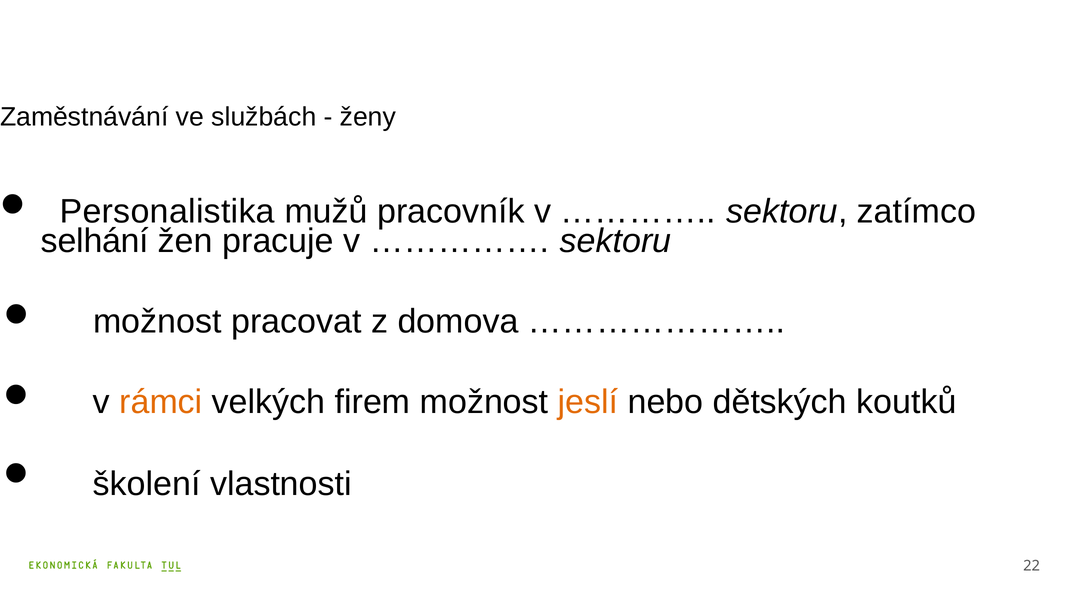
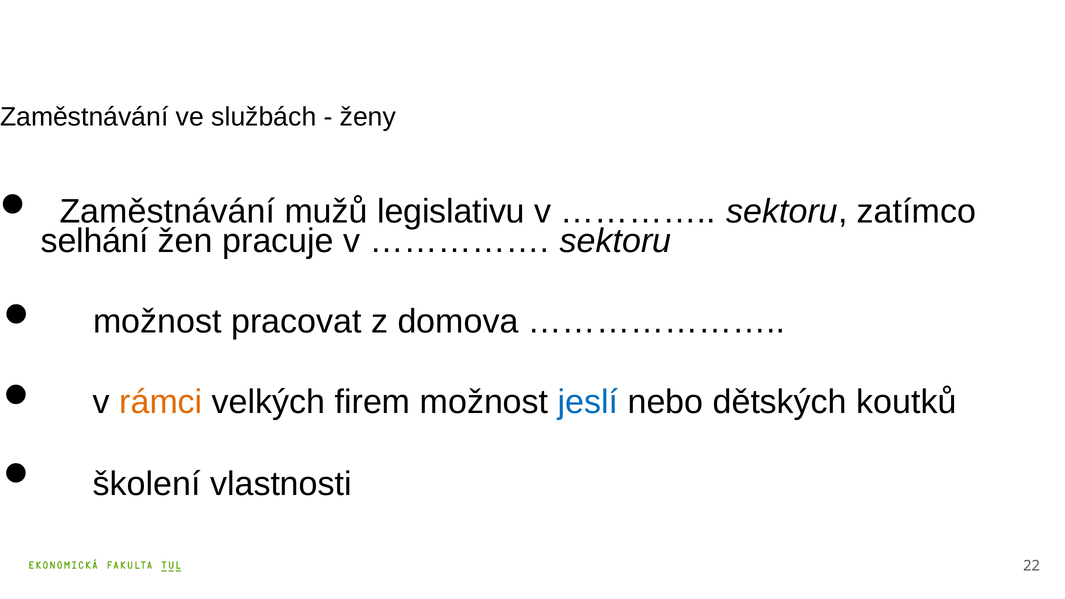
Personalistika: Personalistika -> Zaměstnávání (167, 212)
pracovník: pracovník -> legislativu (451, 212)
jeslí colour: orange -> blue (588, 402)
